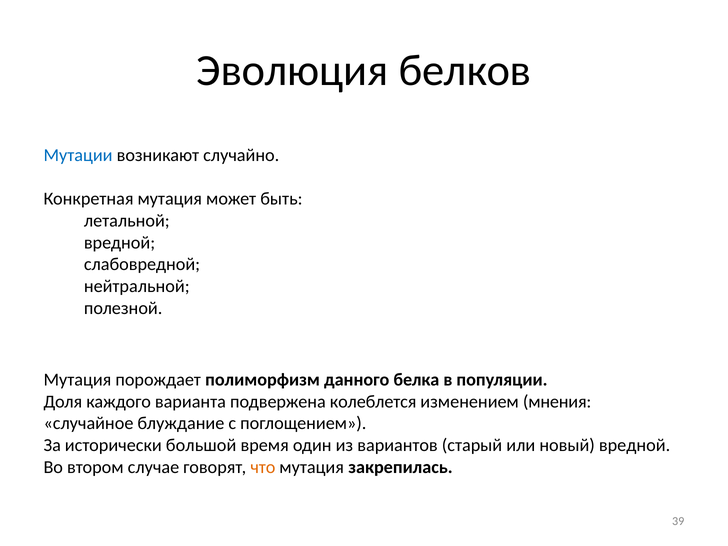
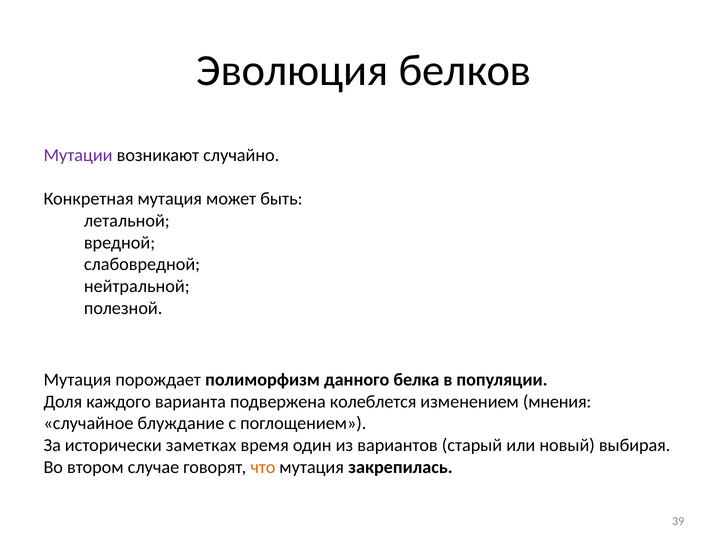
Мутации colour: blue -> purple (78, 155)
большой: большой -> заметках (201, 445)
новый вредной: вредной -> выбирая (635, 445)
